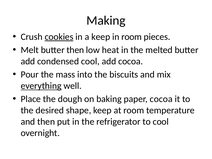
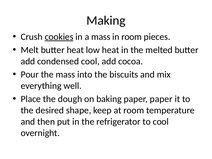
a keep: keep -> mass (101, 37)
butter then: then -> heat (75, 50)
everything underline: present -> none (41, 86)
paper cocoa: cocoa -> paper (161, 99)
